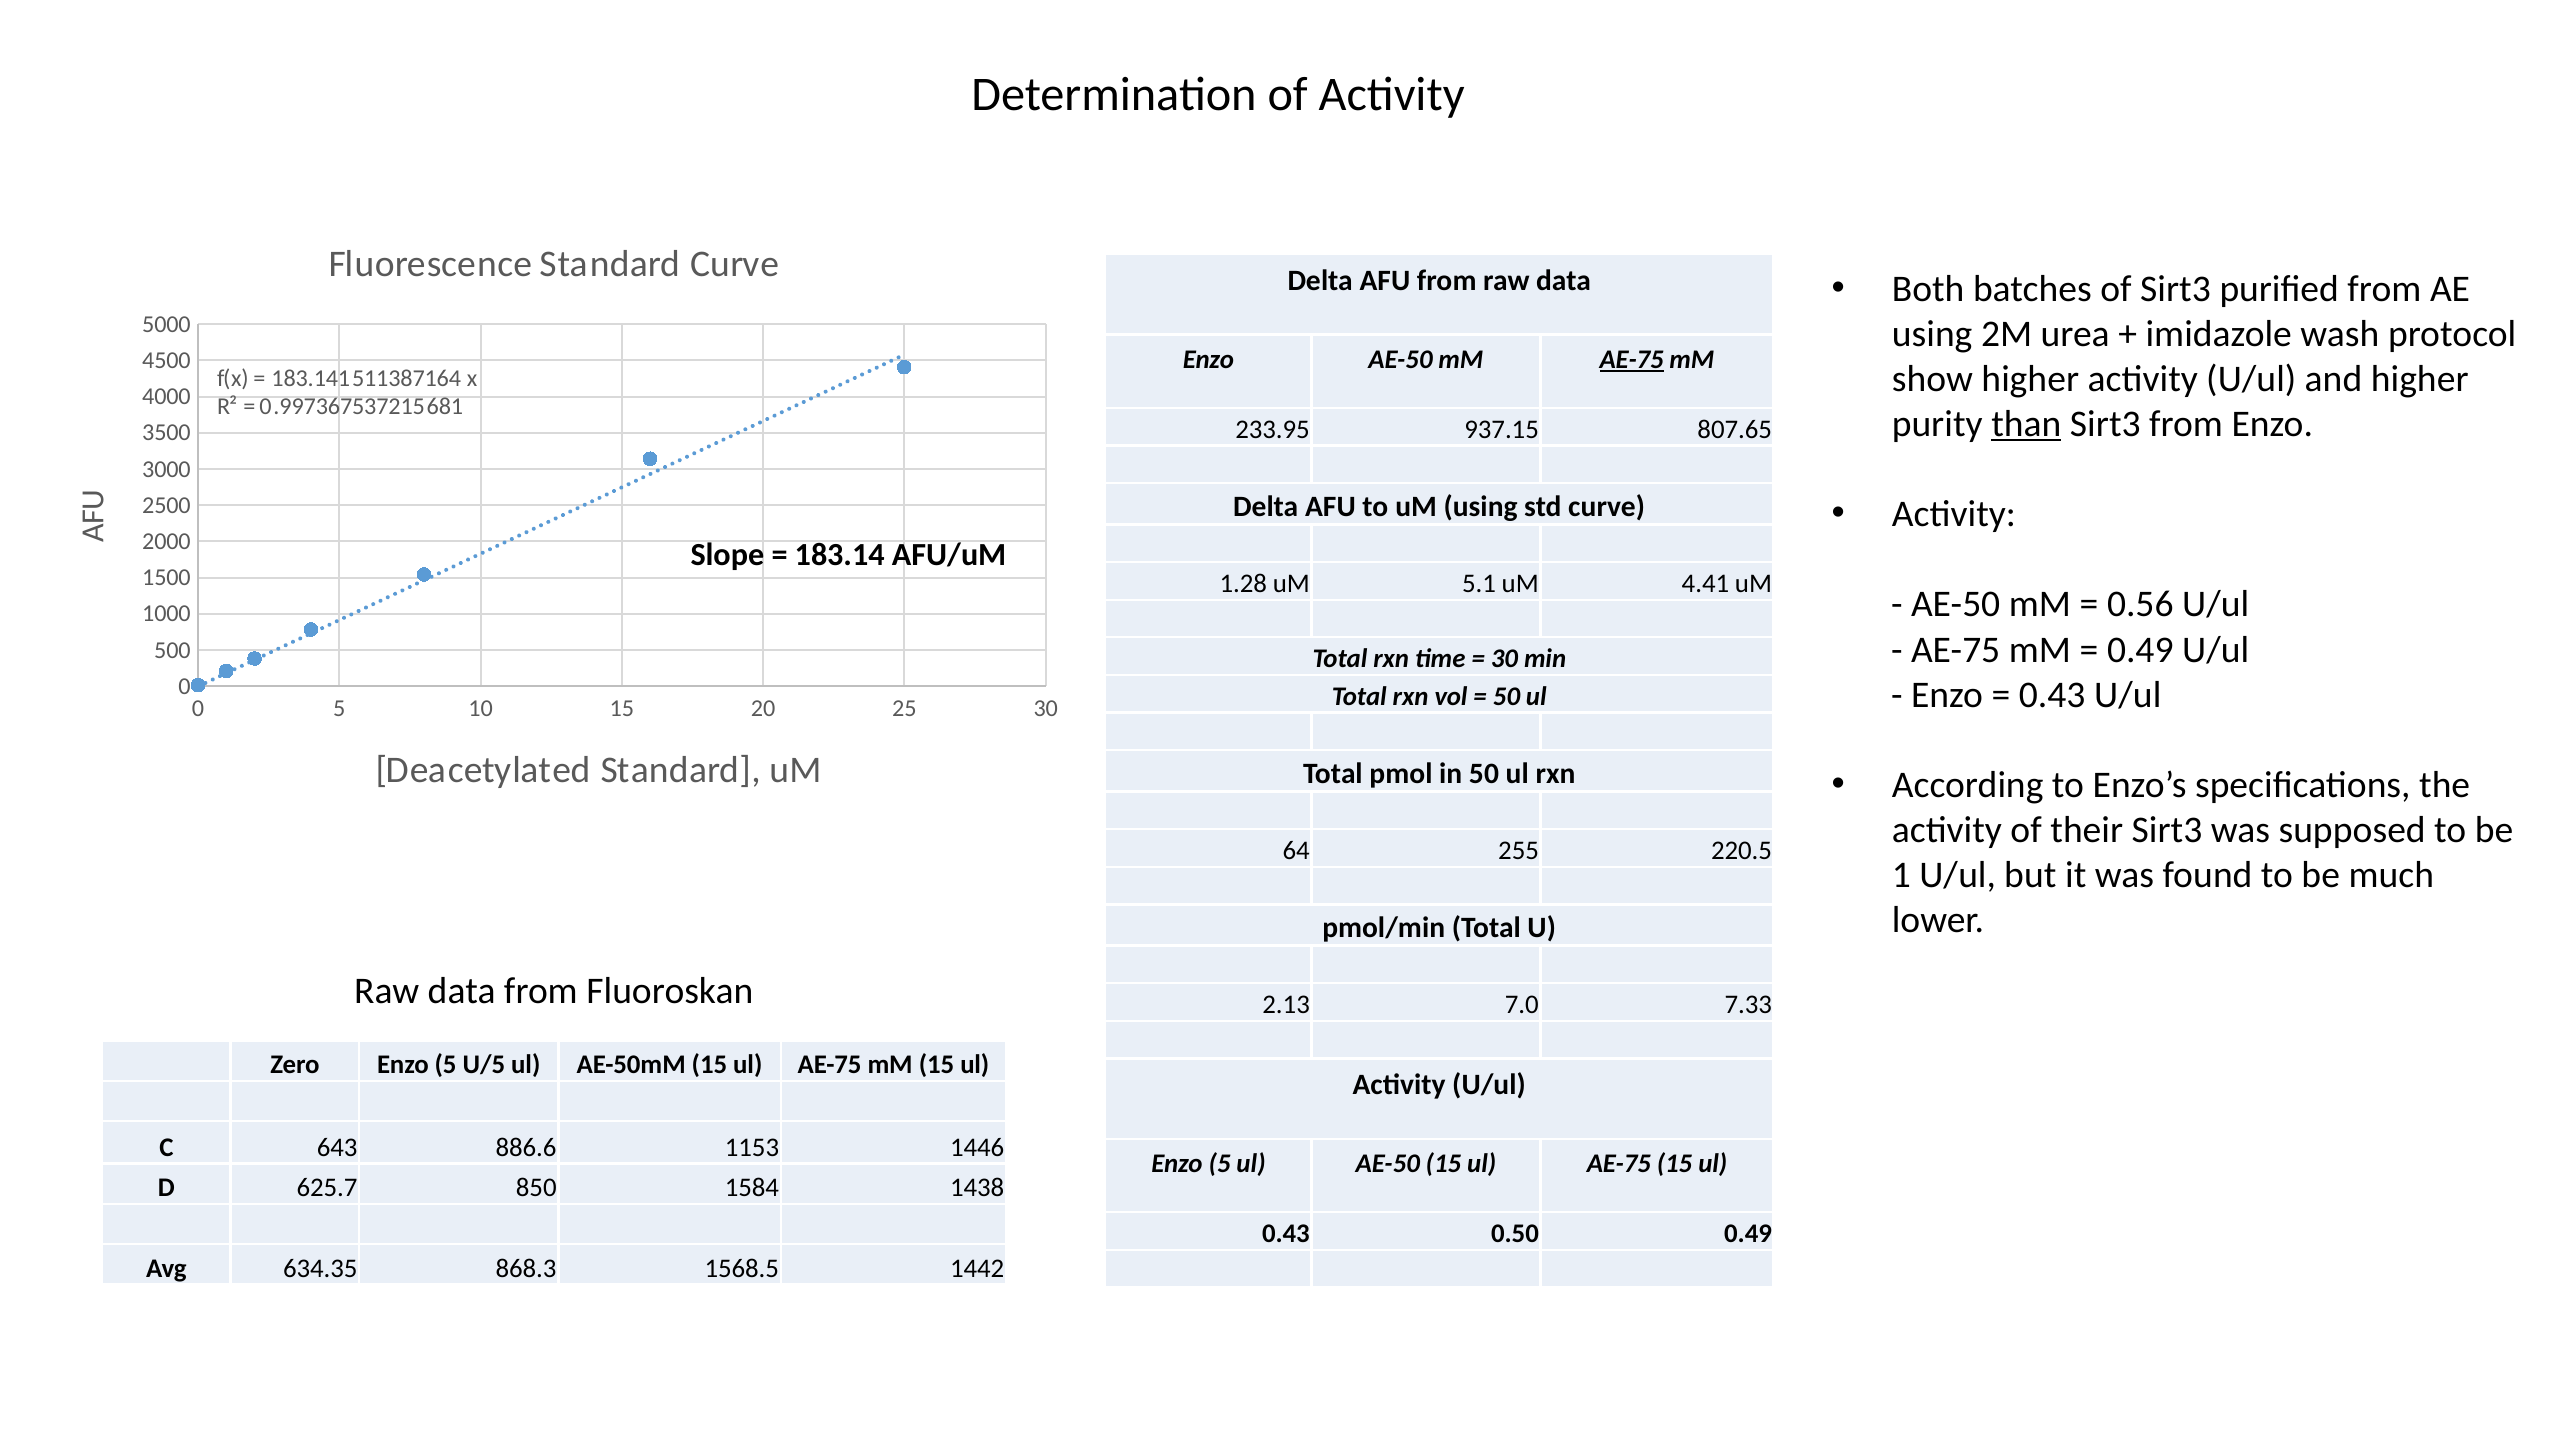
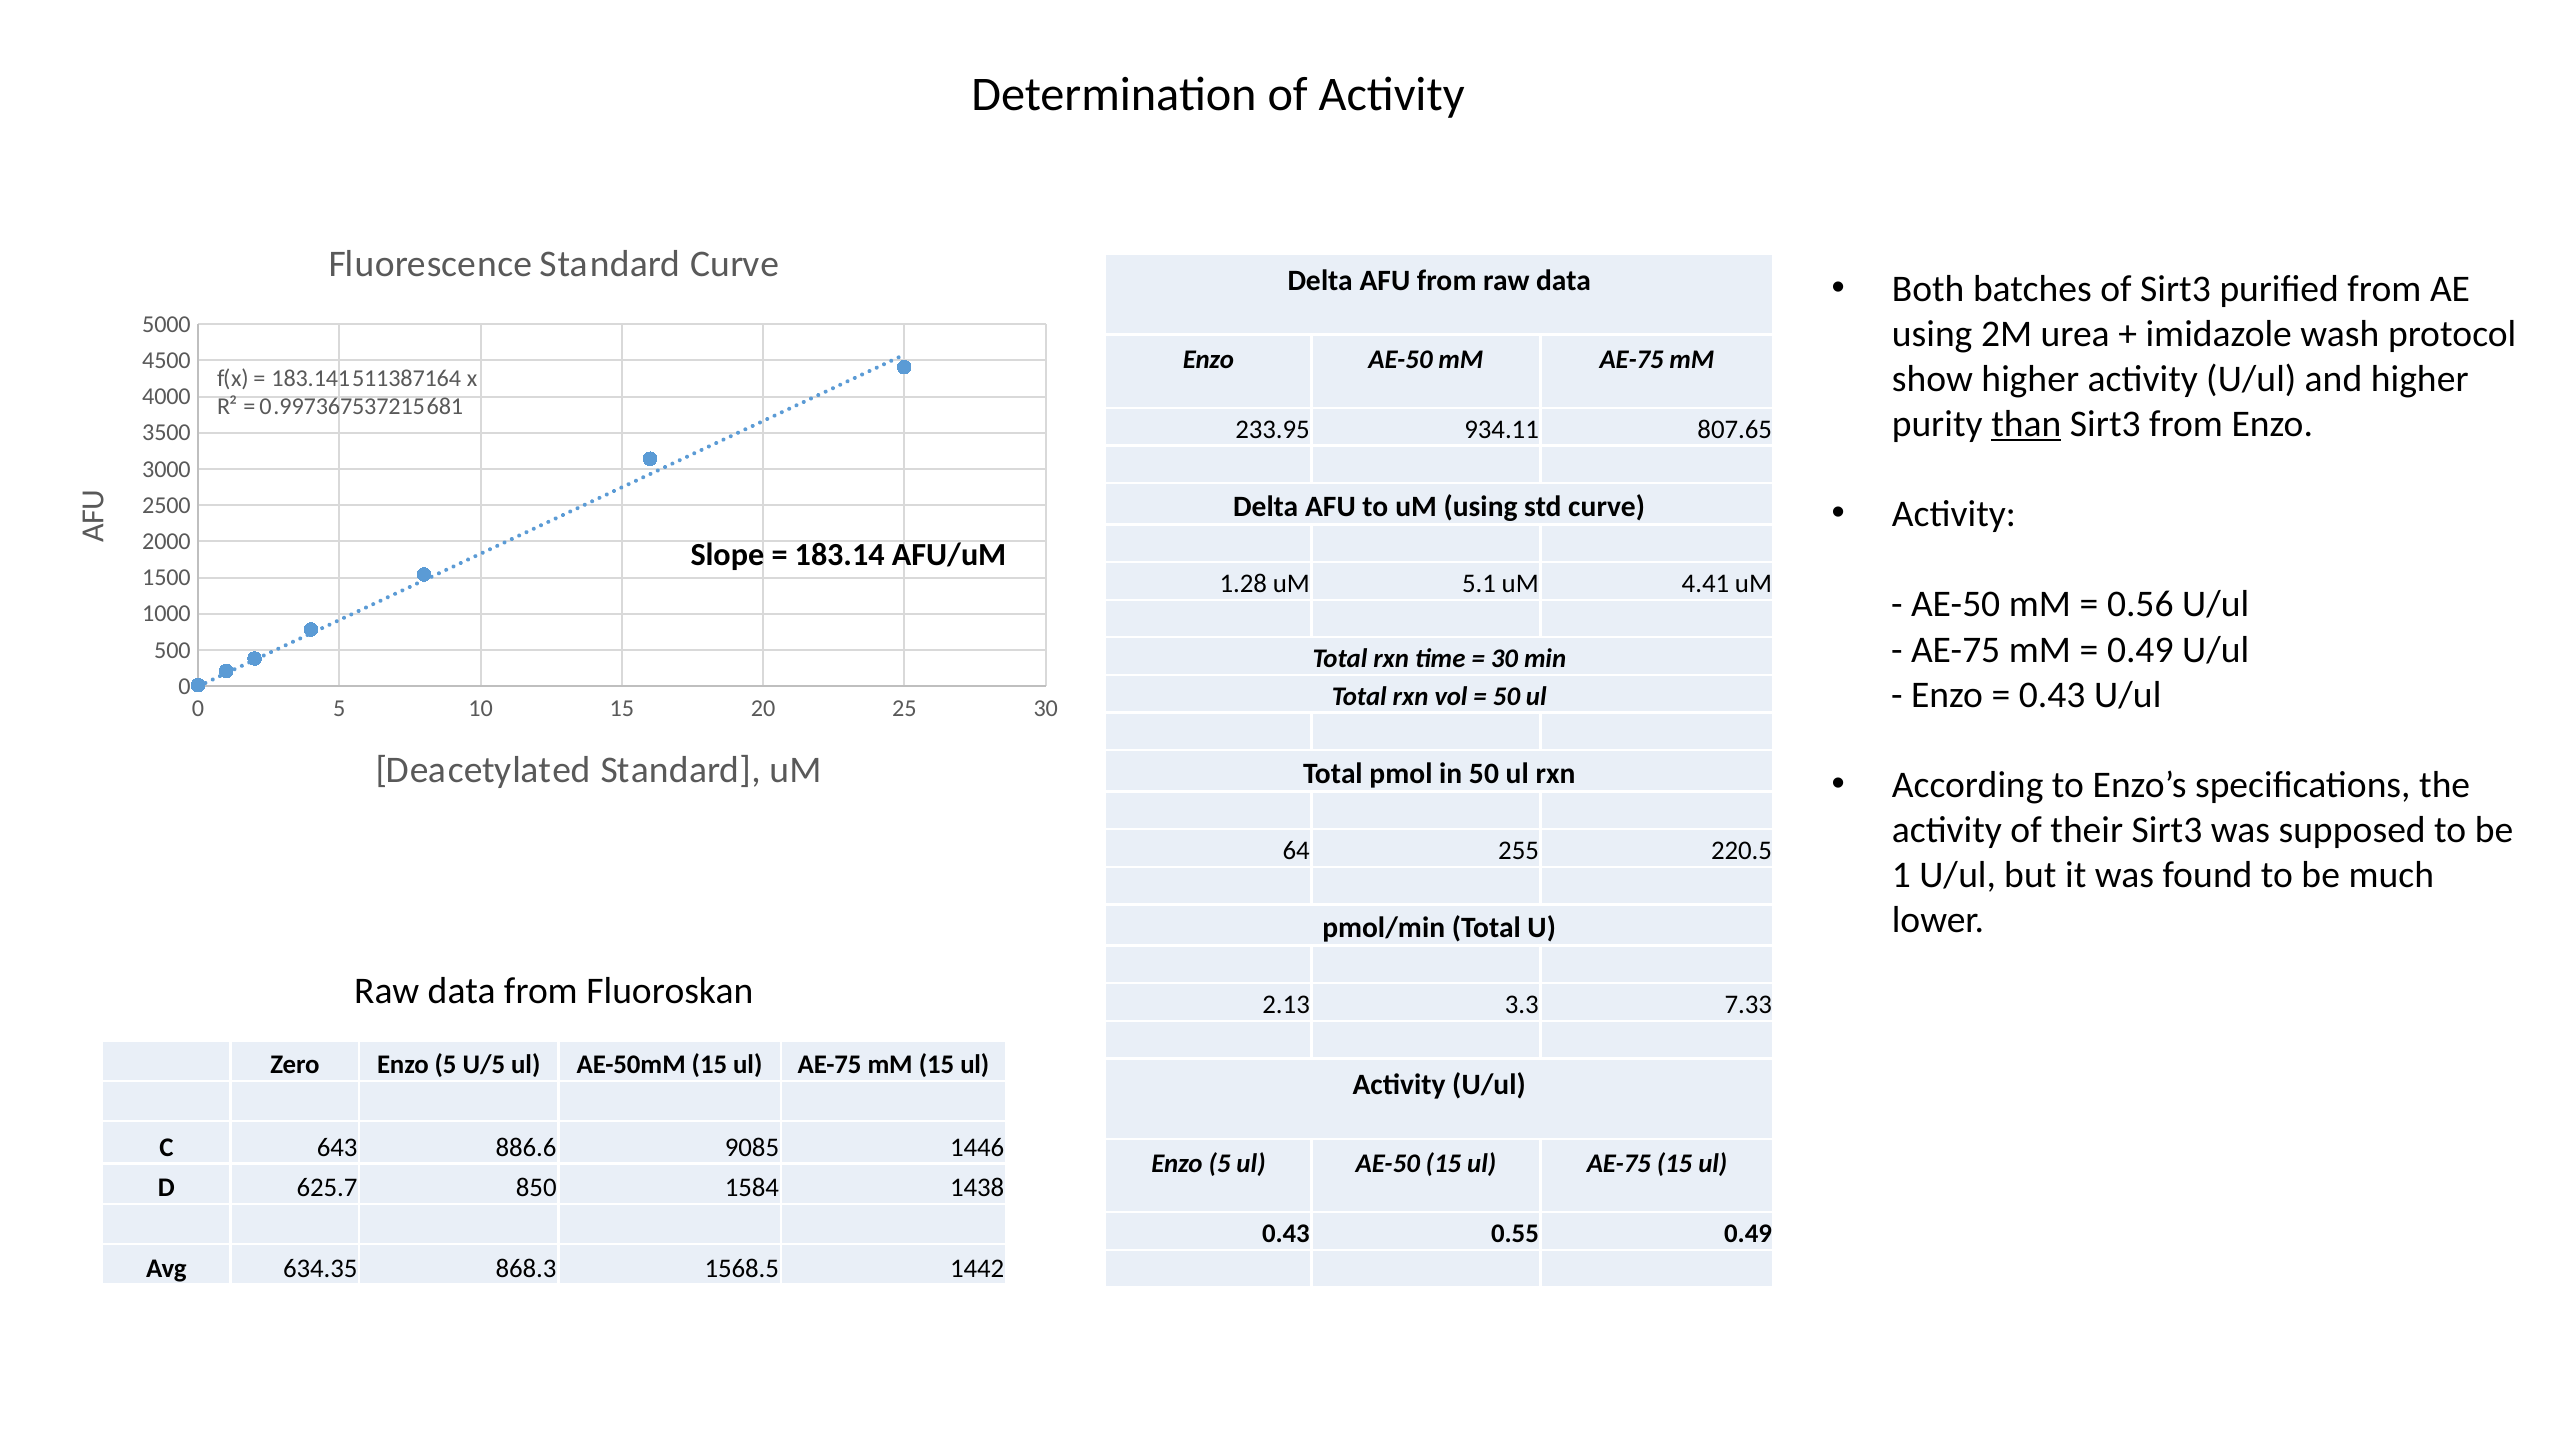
AE-75 underline: present -> none (1632, 359)
937.15: 937.15 -> 934.11 (1502, 430)
7.0: 7.0 -> 3.3 (1522, 1005)
1153: 1153 -> 9085 (752, 1147)
0.50: 0.50 -> 0.55 (1515, 1234)
